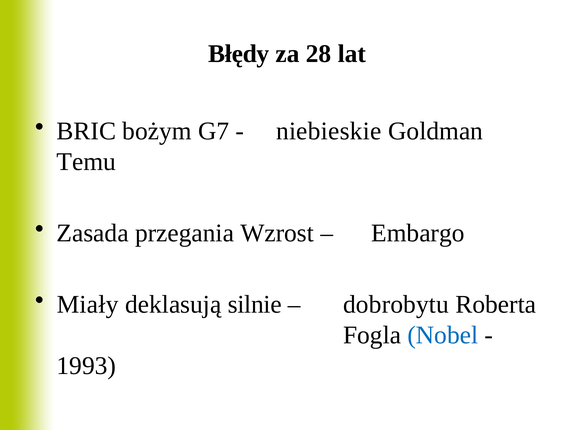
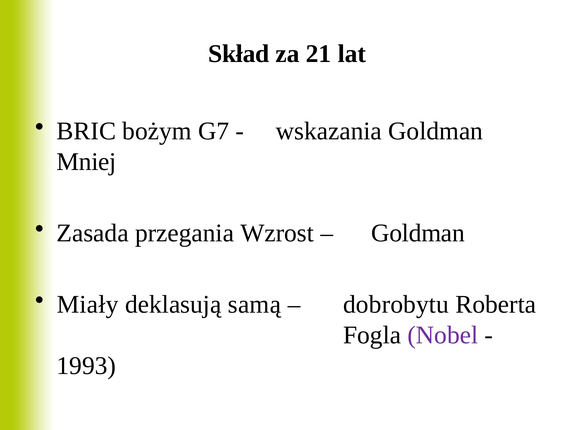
Błędy: Błędy -> Skład (239, 54)
28: 28 -> 21 (319, 54)
niebieskie: niebieskie -> wskazania (329, 131)
Temu: Temu -> Mniej (86, 162)
Embargo: Embargo -> Goldman (418, 233)
silnie: silnie -> samą (254, 304)
Nobel colour: blue -> purple (443, 335)
